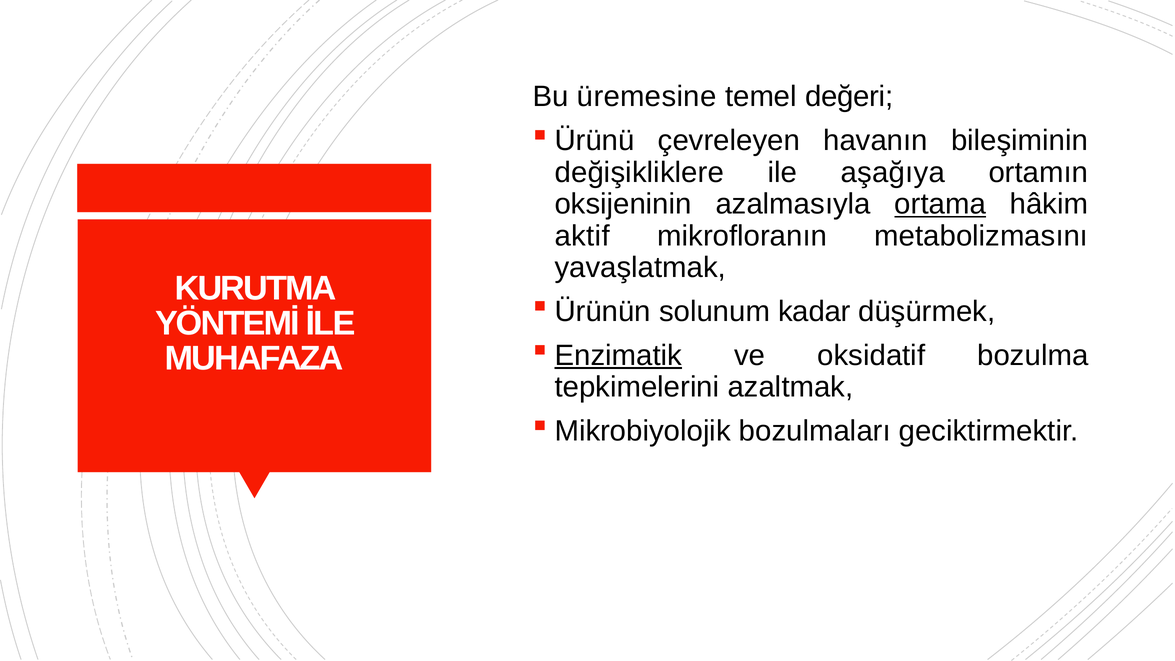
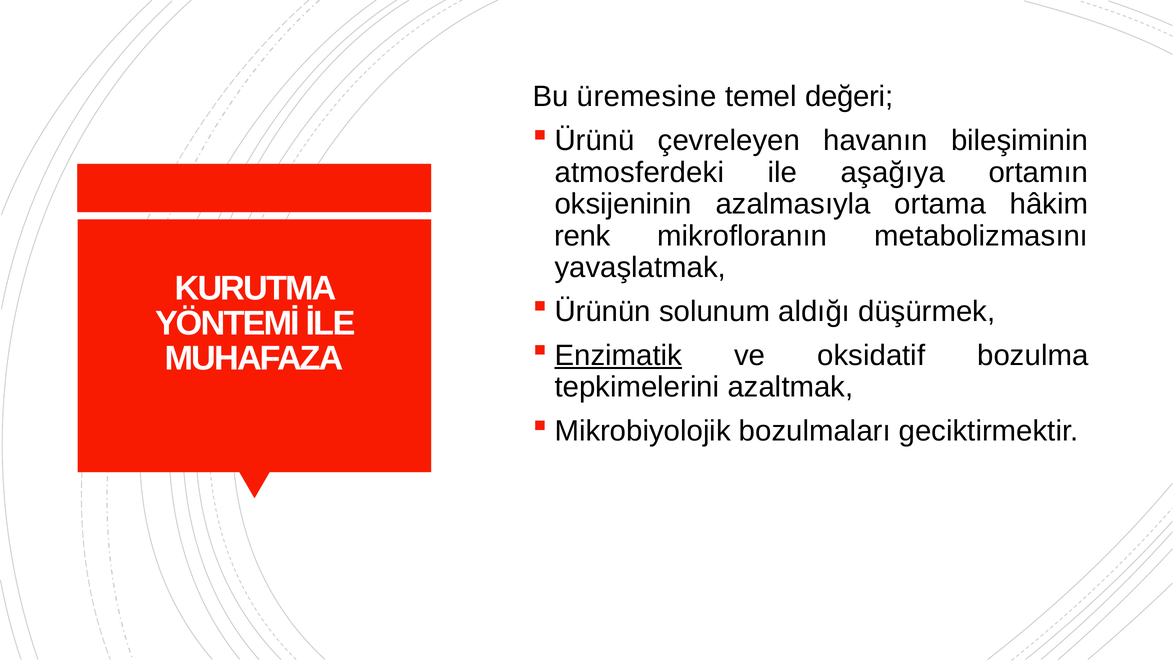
değişikliklere: değişikliklere -> atmosferdeki (639, 172)
ortama underline: present -> none (940, 204)
aktif: aktif -> renk (582, 236)
kadar: kadar -> aldığı (814, 311)
